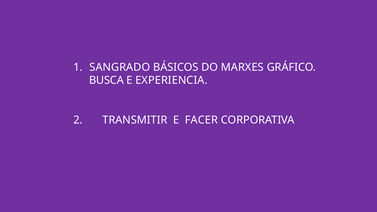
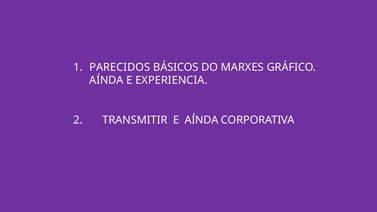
SANGRADO: SANGRADO -> PARECIDOS (120, 67)
BUSCA: BUSCA -> AÍNDA (106, 80)
E FACER: FACER -> AÍNDA (202, 120)
